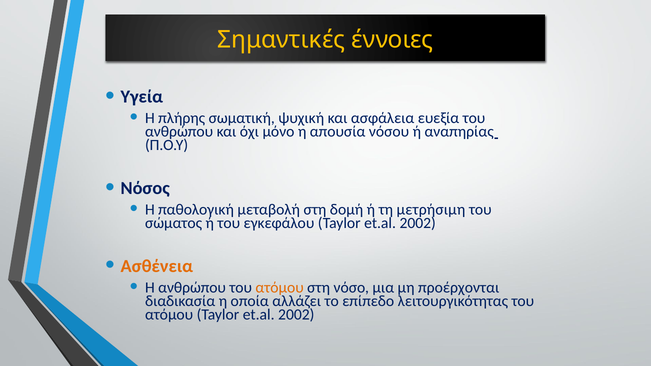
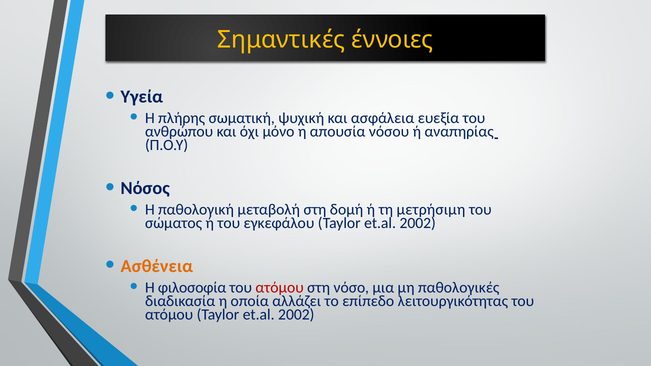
Η ανθρώπου: ανθρώπου -> φιλοσοφία (192, 288)
ατόμου colour: orange -> red (280, 288)
προέρχονται: προέρχονται -> παθολογικές (459, 288)
